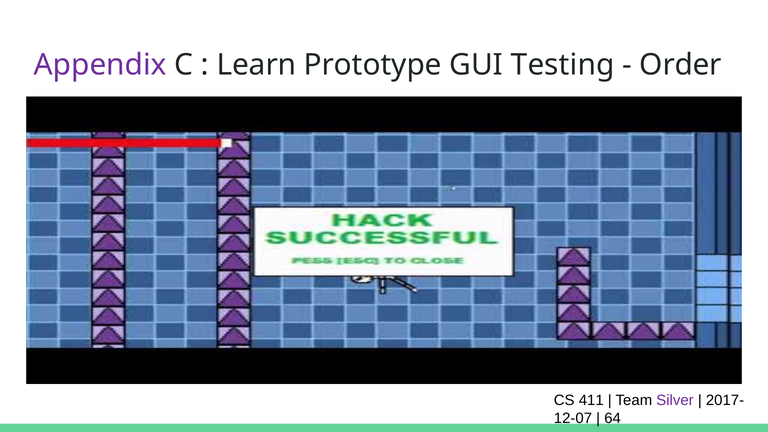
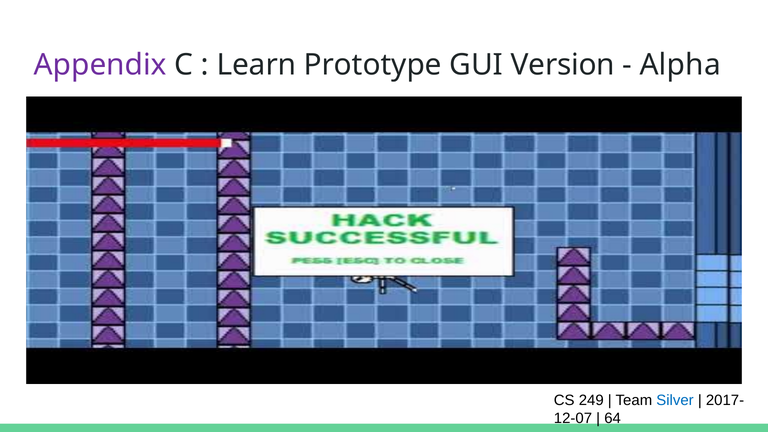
Testing: Testing -> Version (563, 65)
Order: Order -> Alpha (680, 65)
411: 411 -> 249 (591, 400)
Silver colour: purple -> blue (675, 400)
